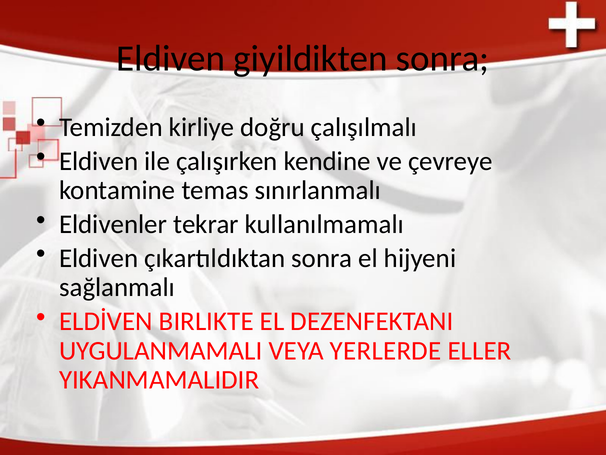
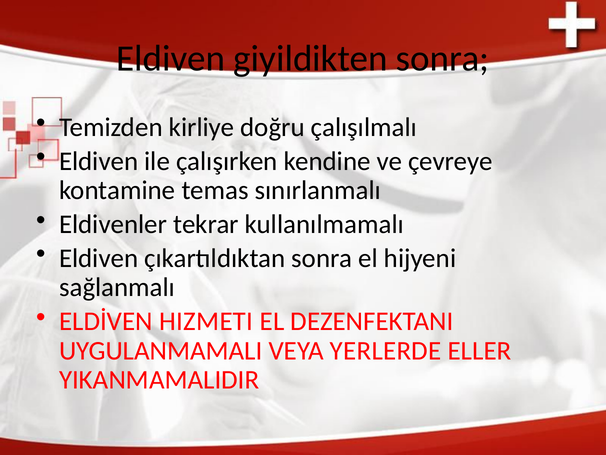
BIRLIKTE: BIRLIKTE -> HIZMETI (206, 321)
